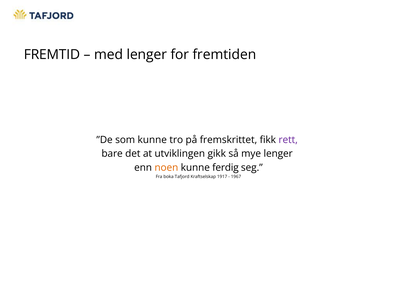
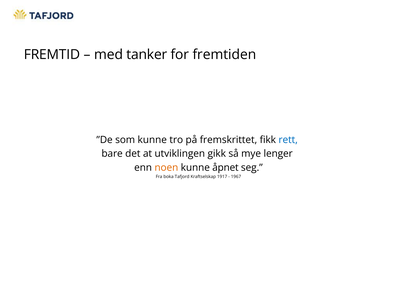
med lenger: lenger -> tanker (147, 55)
rett colour: purple -> blue (288, 140)
ferdig: ferdig -> åpnet (225, 167)
